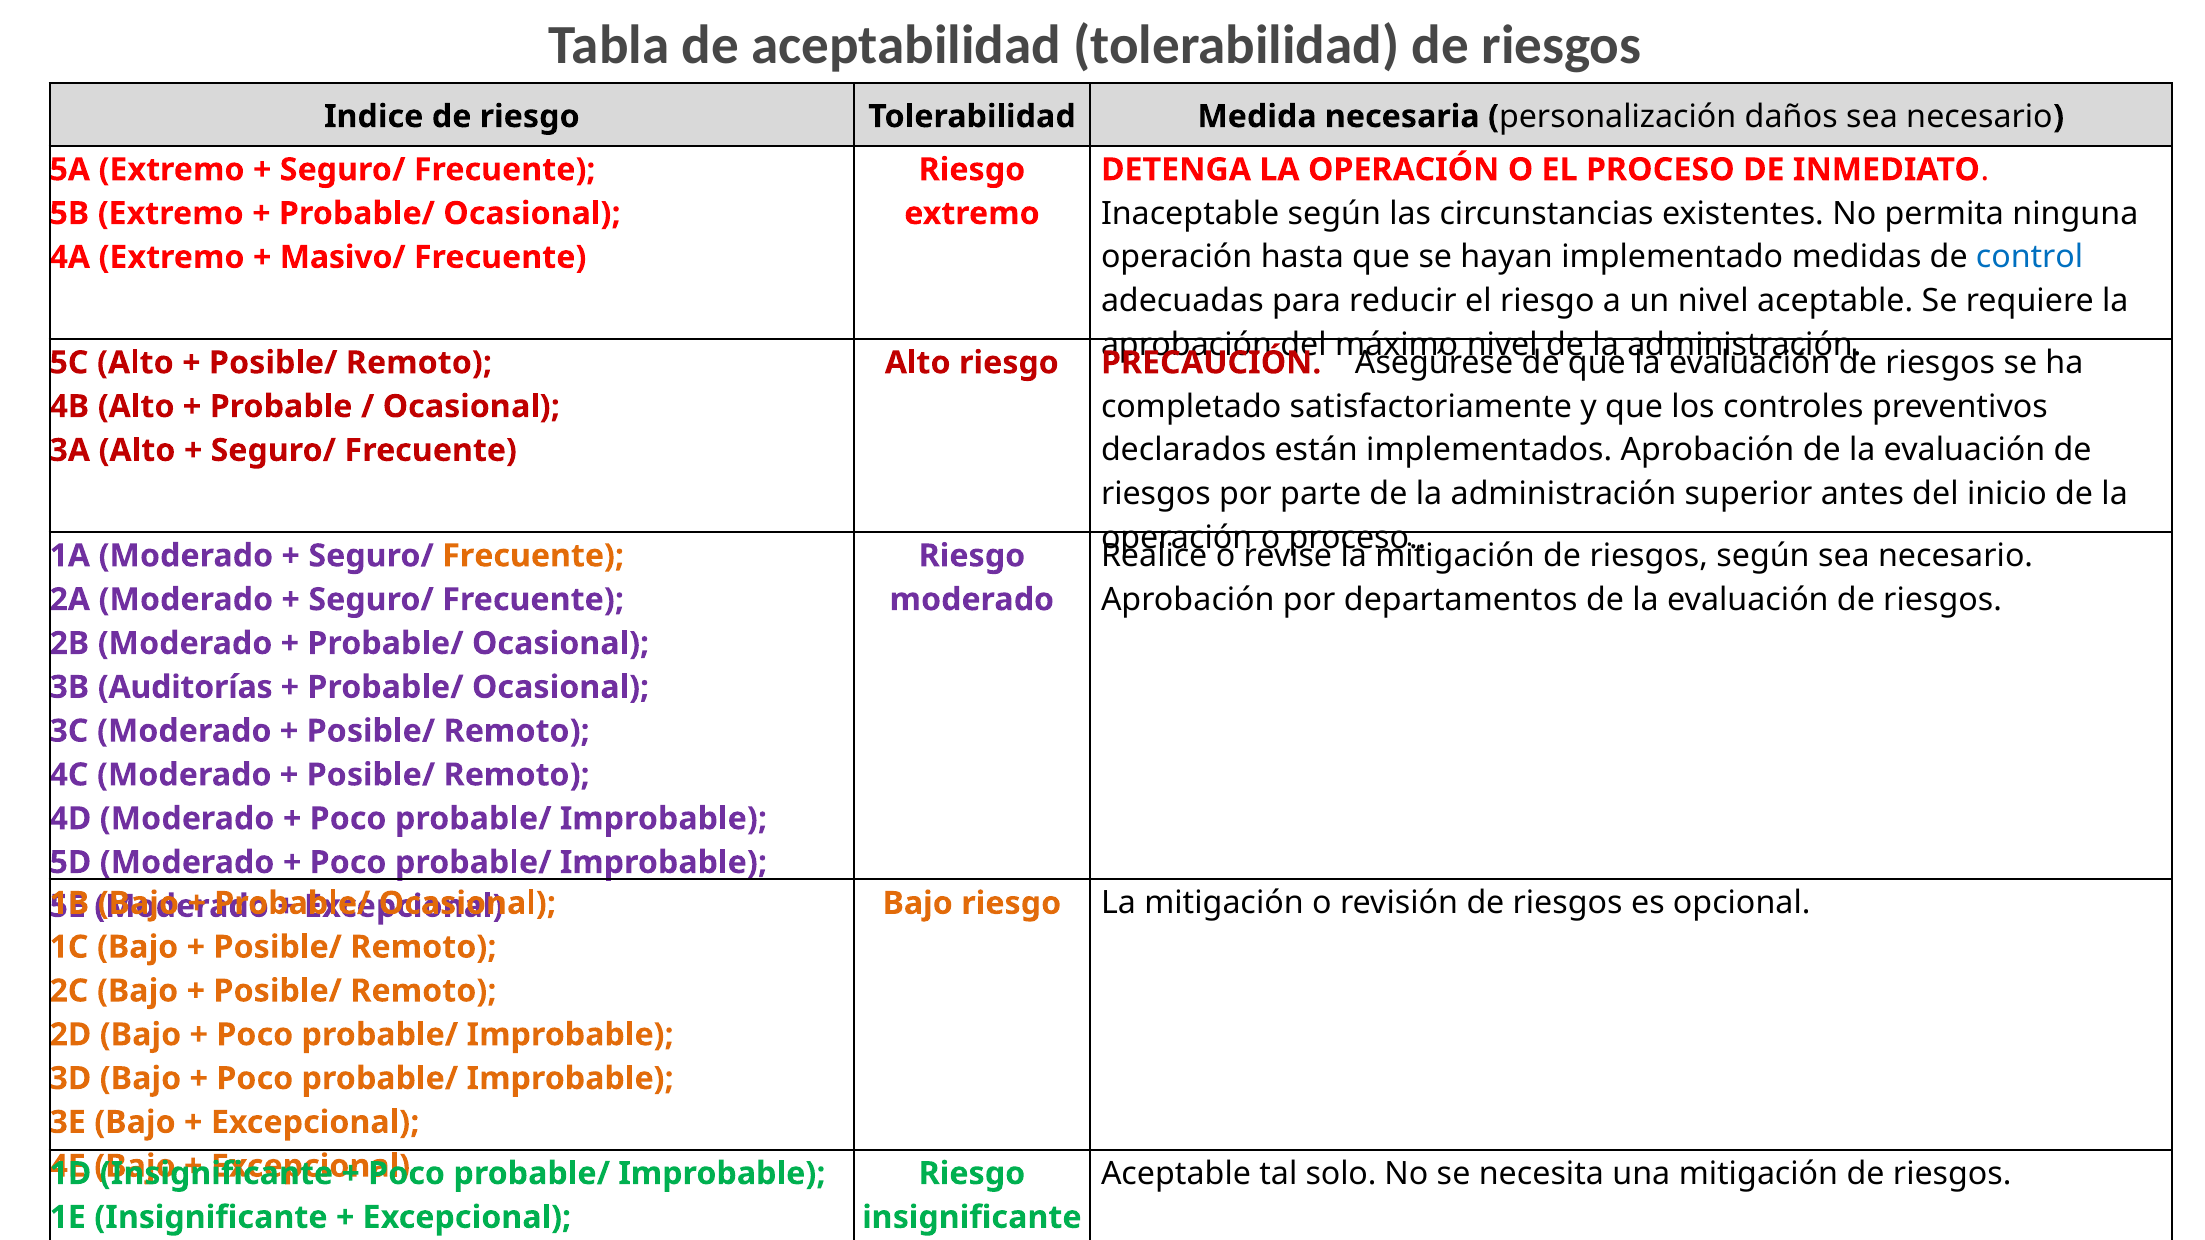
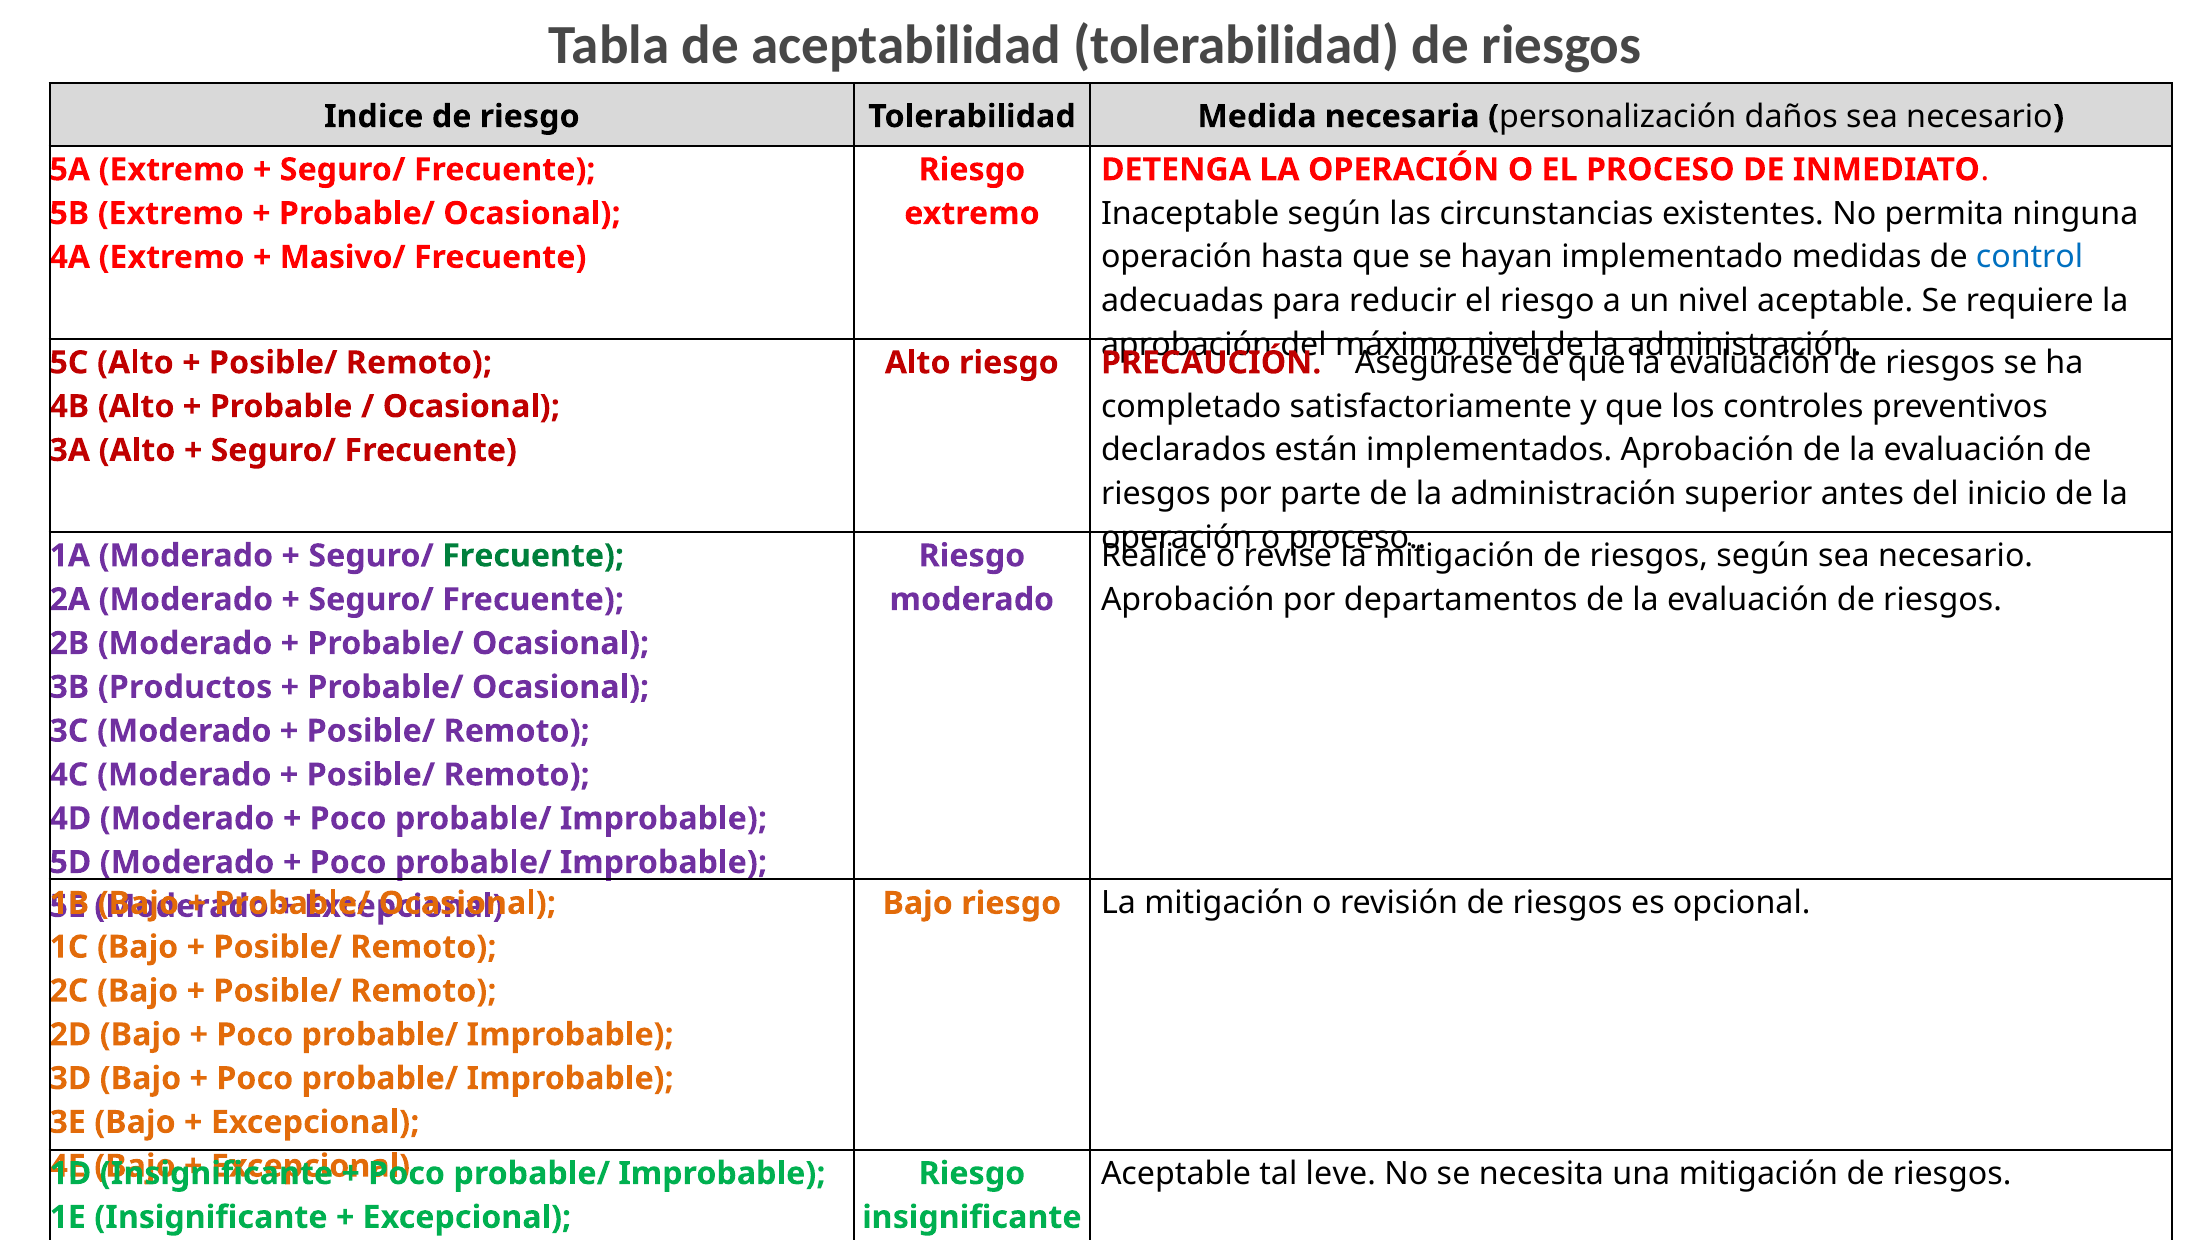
Frecuente colour: orange -> green (533, 556)
Auditorías: Auditorías -> Productos (185, 687)
solo: solo -> leve (1341, 1174)
